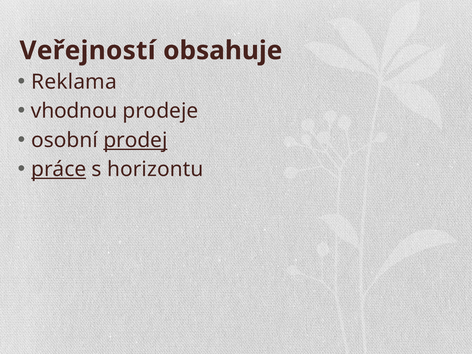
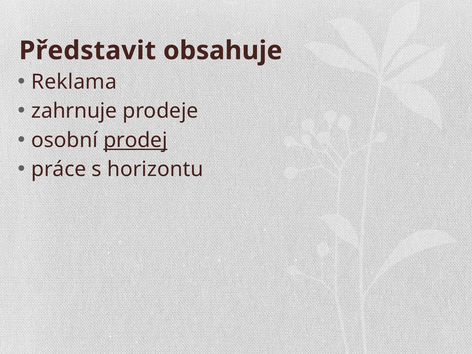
Veřejností: Veřejností -> Představit (88, 51)
vhodnou: vhodnou -> zahrnuje (74, 111)
práce underline: present -> none (59, 169)
